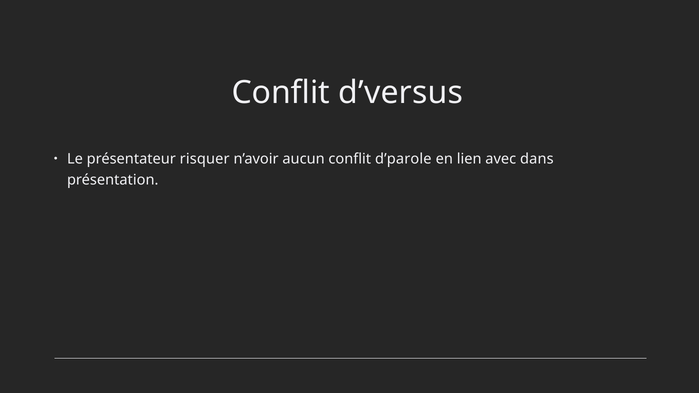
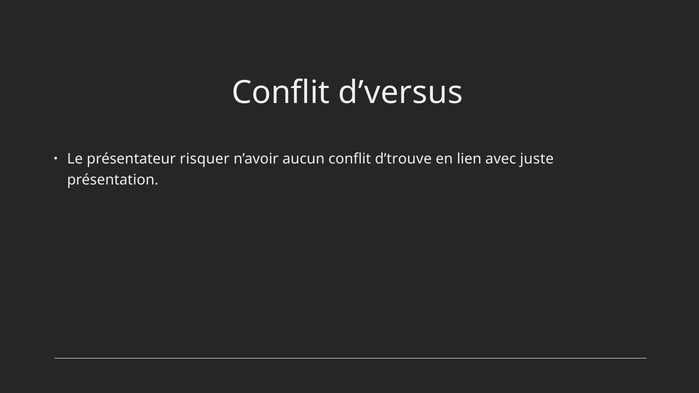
d’parole: d’parole -> d’trouve (403, 159)
dans: dans -> juste (537, 159)
